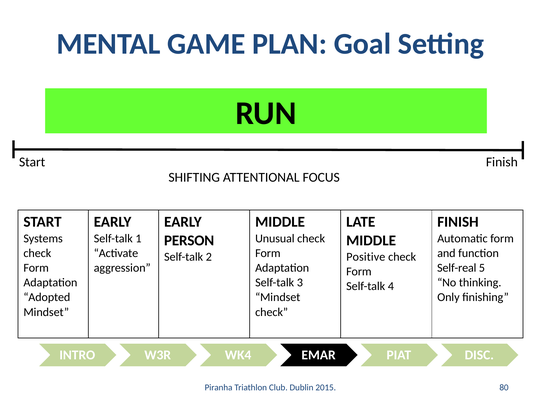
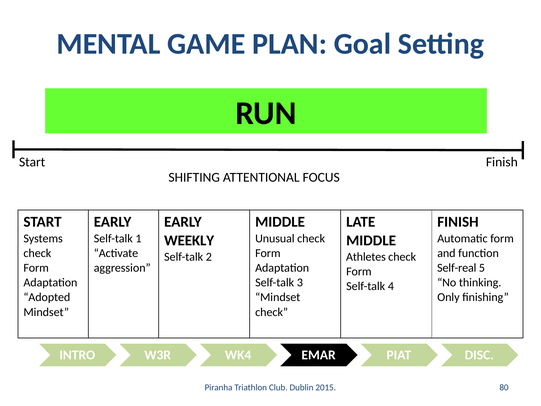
PERSON: PERSON -> WEEKLY (189, 240)
Positive: Positive -> Athletes (366, 257)
